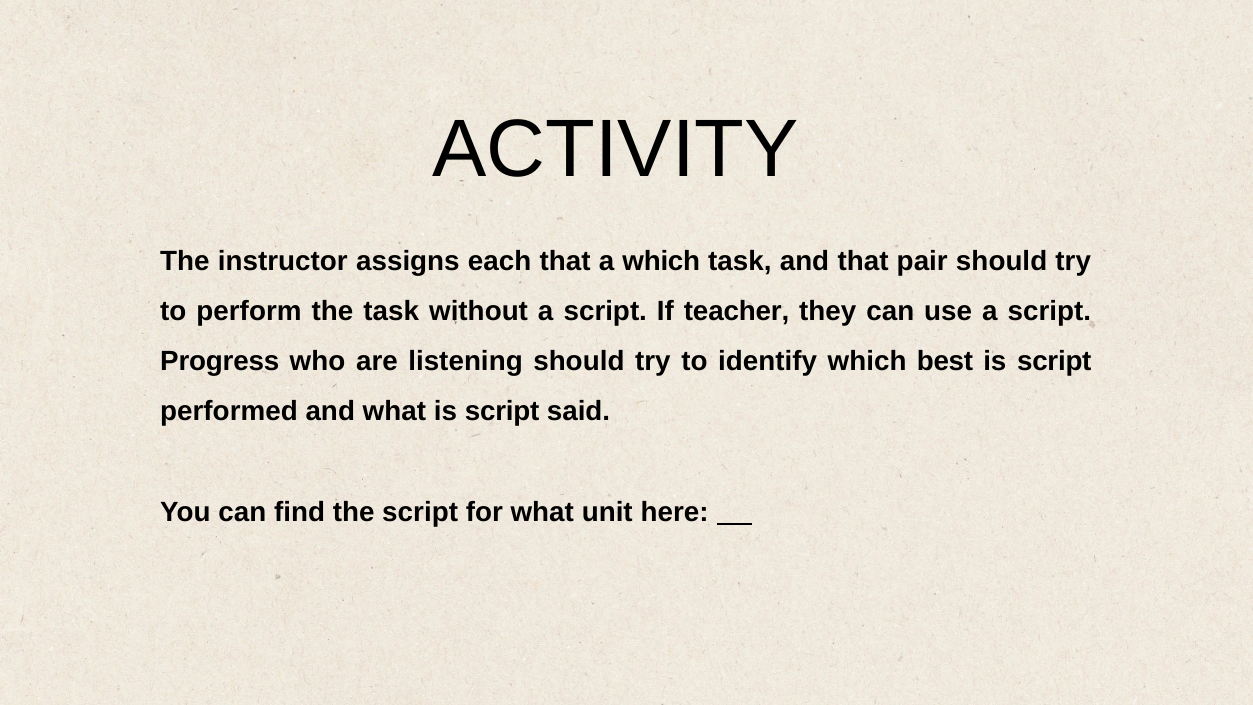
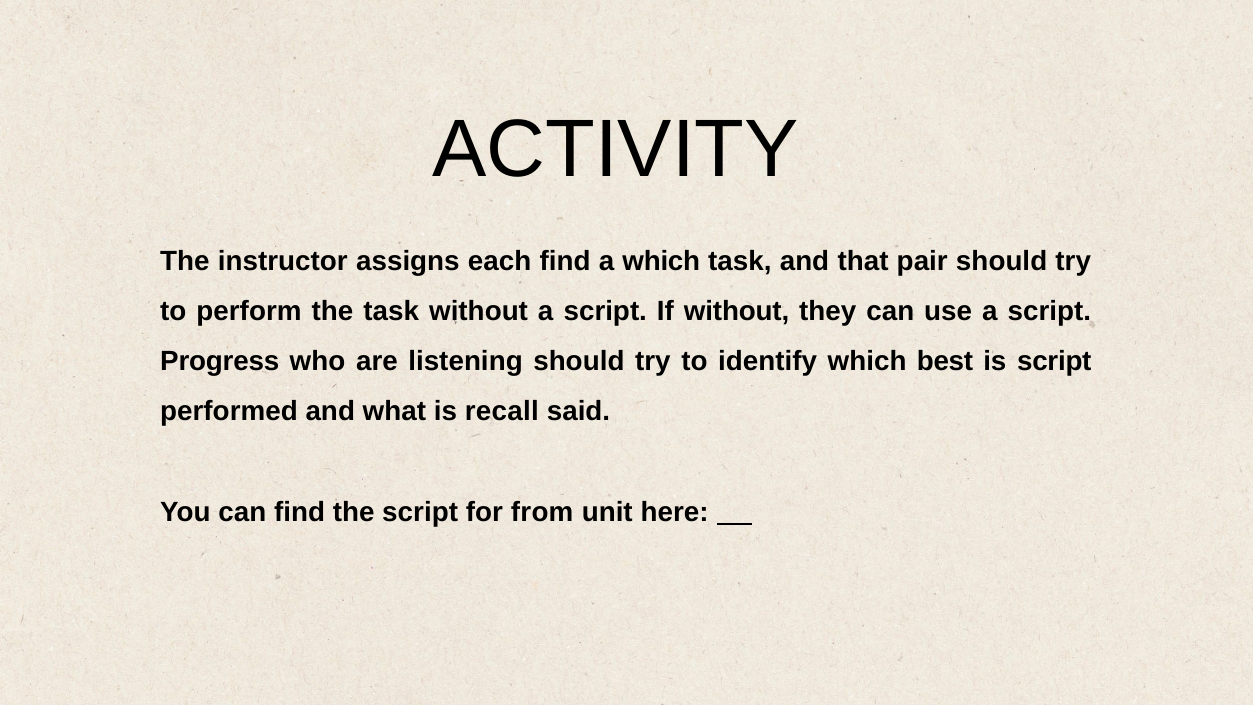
each that: that -> find (565, 261)
If teacher: teacher -> without (737, 311)
what is script: script -> recall (502, 411)
for what: what -> from (542, 512)
